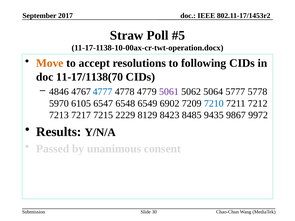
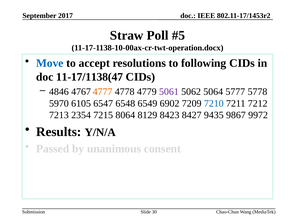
Move colour: orange -> blue (50, 63)
11-17/1138(70: 11-17/1138(70 -> 11-17/1138(47 (90, 77)
4777 colour: blue -> orange (103, 92)
7217: 7217 -> 2354 (81, 115)
2229: 2229 -> 8064 (125, 115)
8485: 8485 -> 8427 (192, 115)
